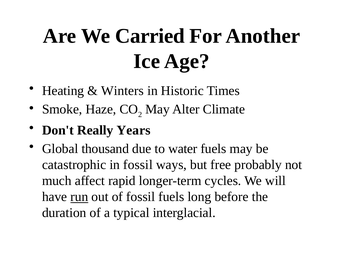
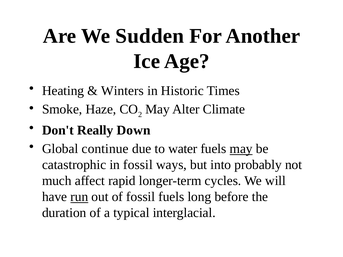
Carried: Carried -> Sudden (150, 36)
Years: Years -> Down (134, 130)
thousand: thousand -> continue (105, 149)
may underline: none -> present (241, 149)
free: free -> into (221, 165)
